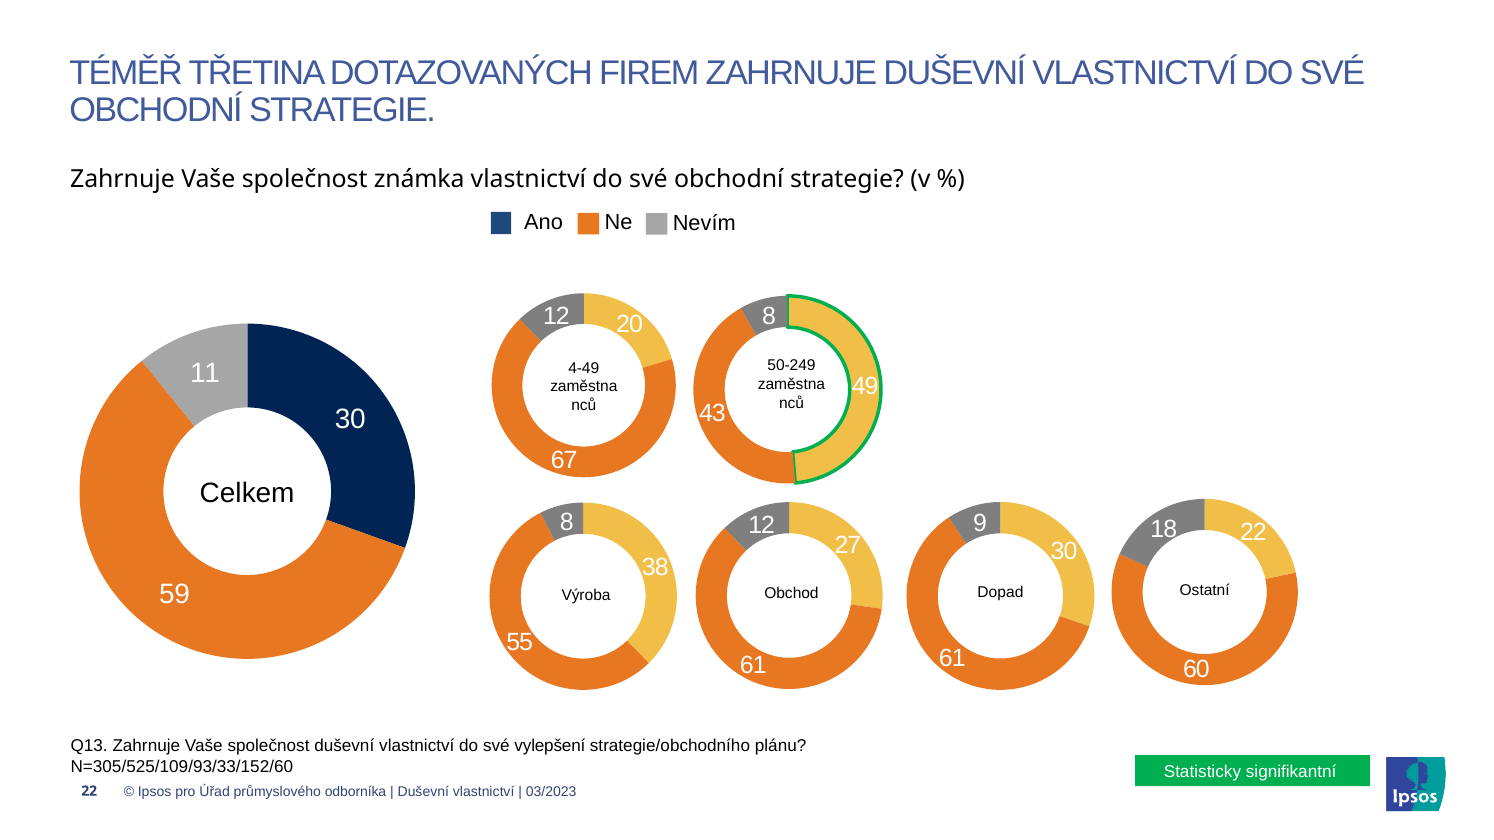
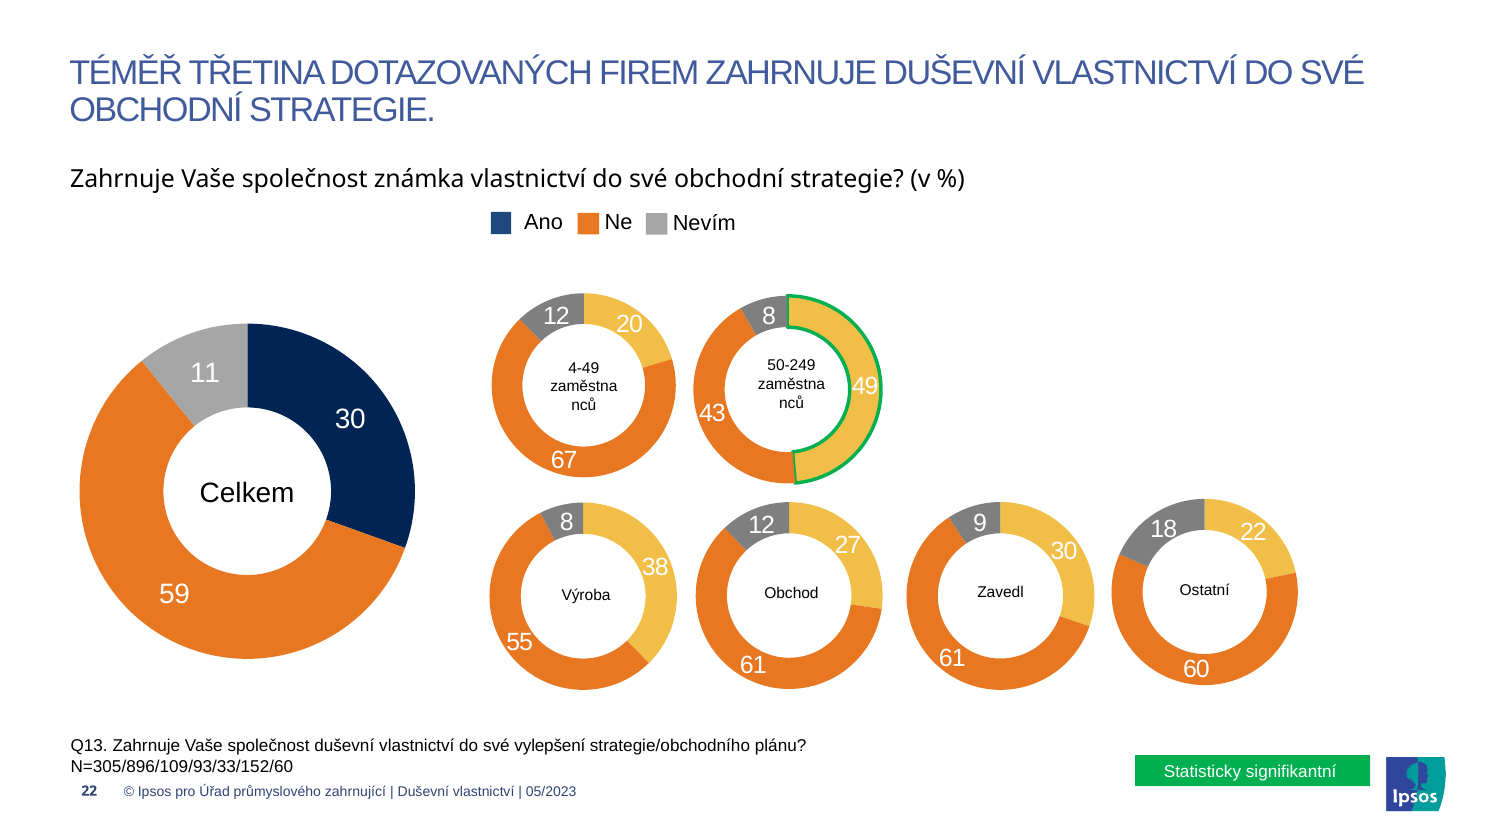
Dopad: Dopad -> Zavedl (1000, 592)
N=305/525/109/93/33/152/60: N=305/525/109/93/33/152/60 -> N=305/896/109/93/33/152/60 (182, 768)
odborníka: odborníka -> zahrnující (355, 792)
03/2023: 03/2023 -> 05/2023 (551, 792)
